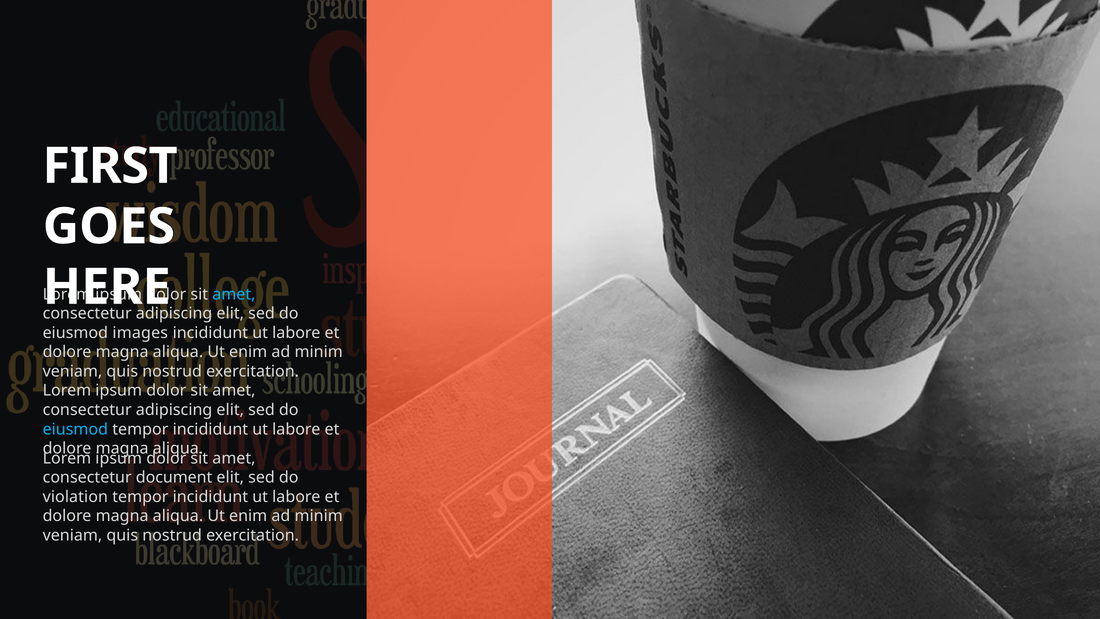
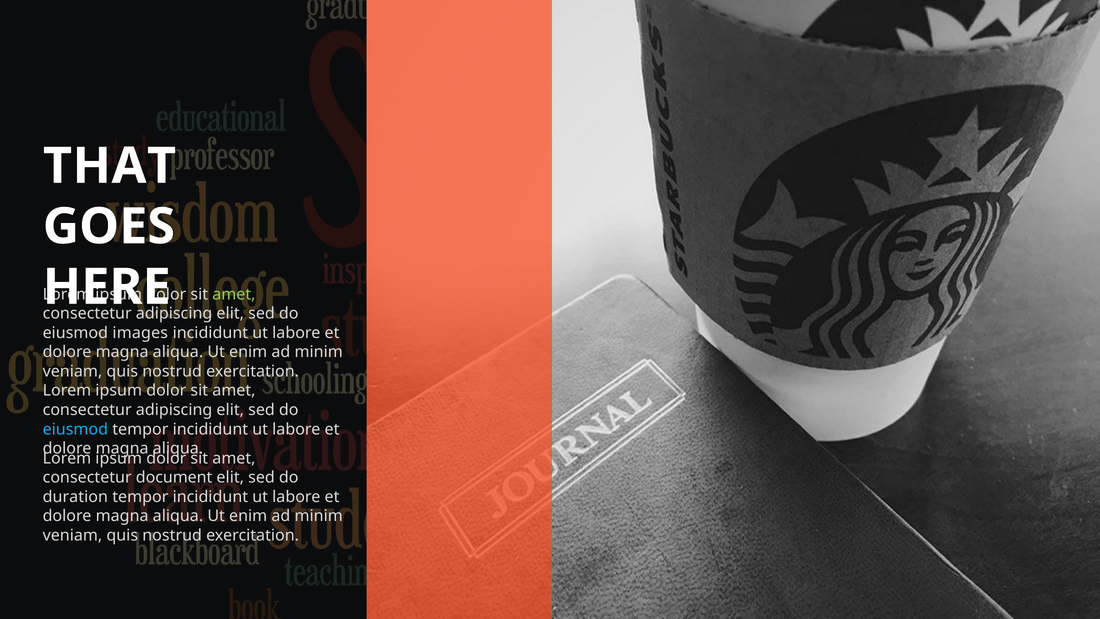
FIRST: FIRST -> THAT (110, 166)
amet colour: light blue -> light green (234, 294)
violation: violation -> duration (75, 497)
